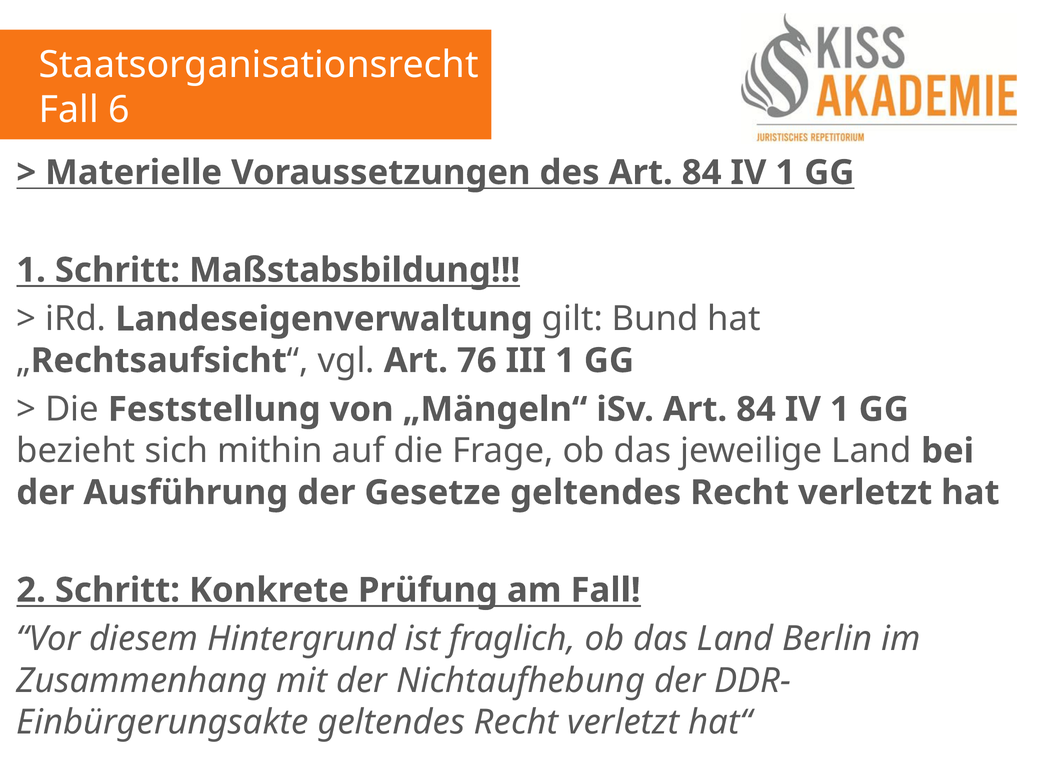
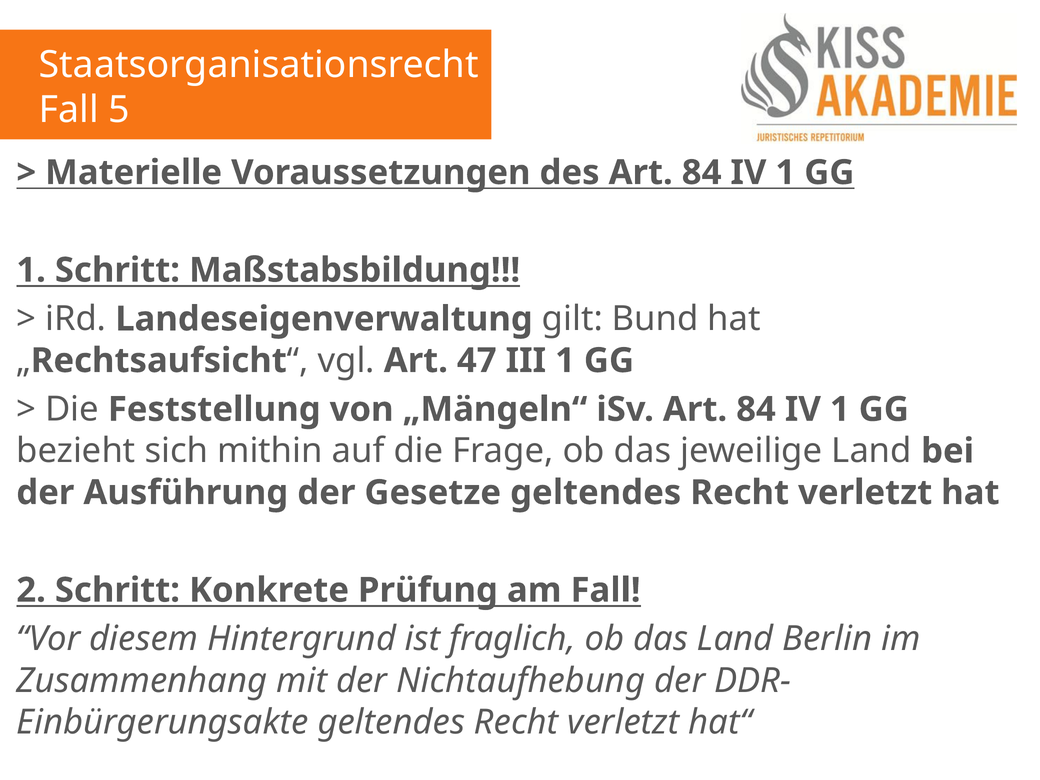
6: 6 -> 5 (119, 110)
76: 76 -> 47 (477, 361)
